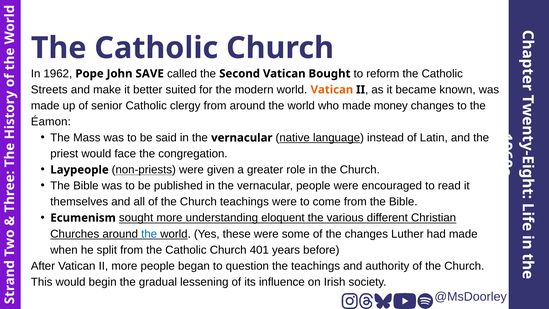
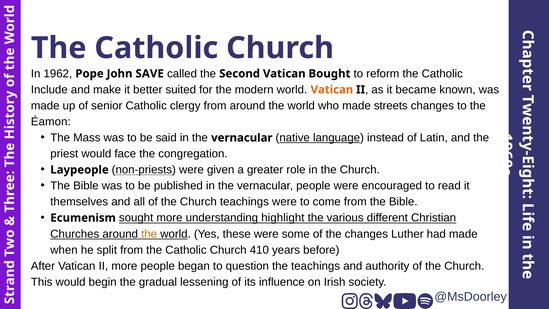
Streets: Streets -> Include (49, 90)
money: money -> streets (391, 106)
eloquent: eloquent -> highlight (283, 218)
the colour: blue -> orange (149, 234)
401: 401 -> 410 (259, 250)
